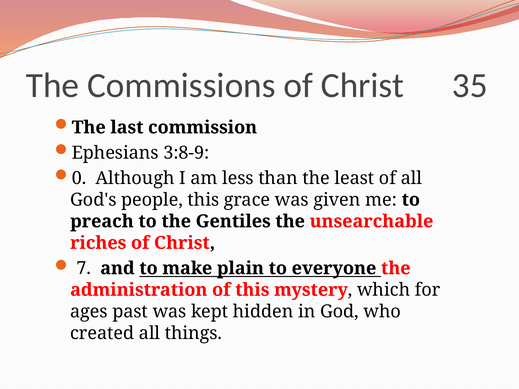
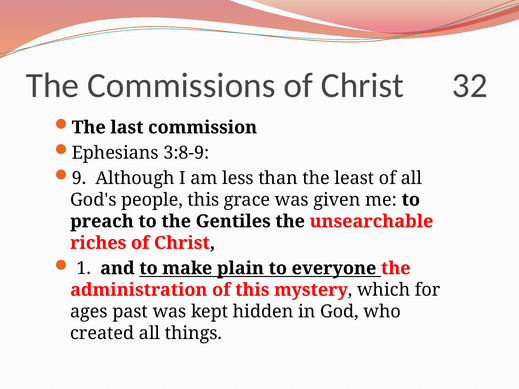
35: 35 -> 32 (470, 85)
0: 0 -> 9 (79, 178)
7: 7 -> 1 (84, 268)
